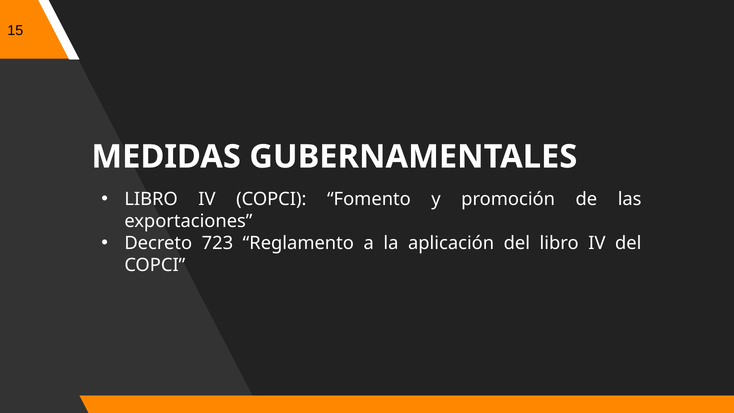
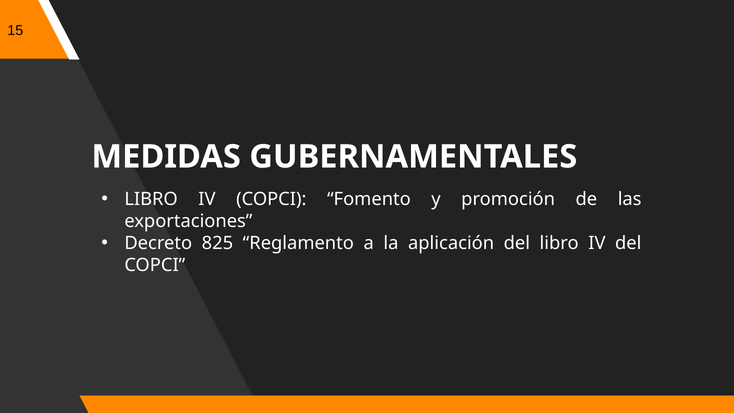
723: 723 -> 825 (217, 243)
